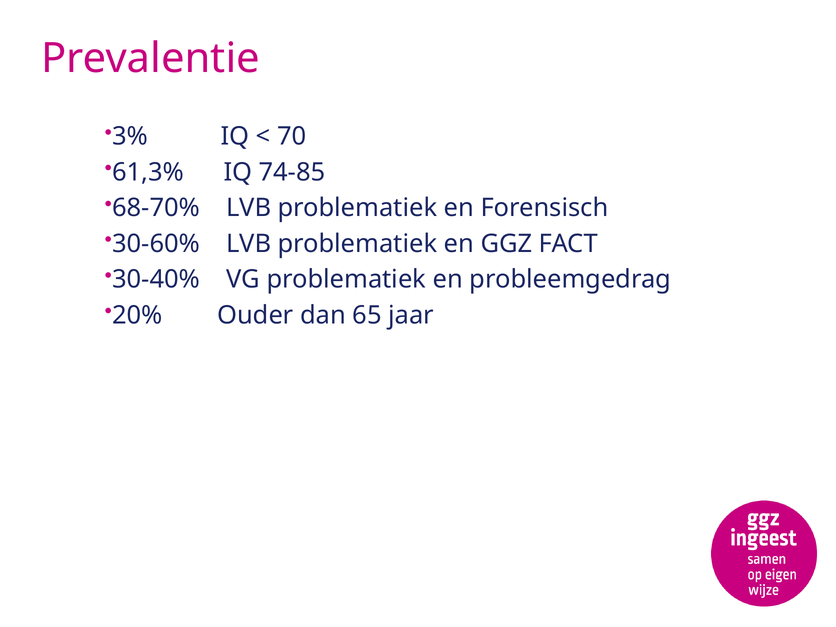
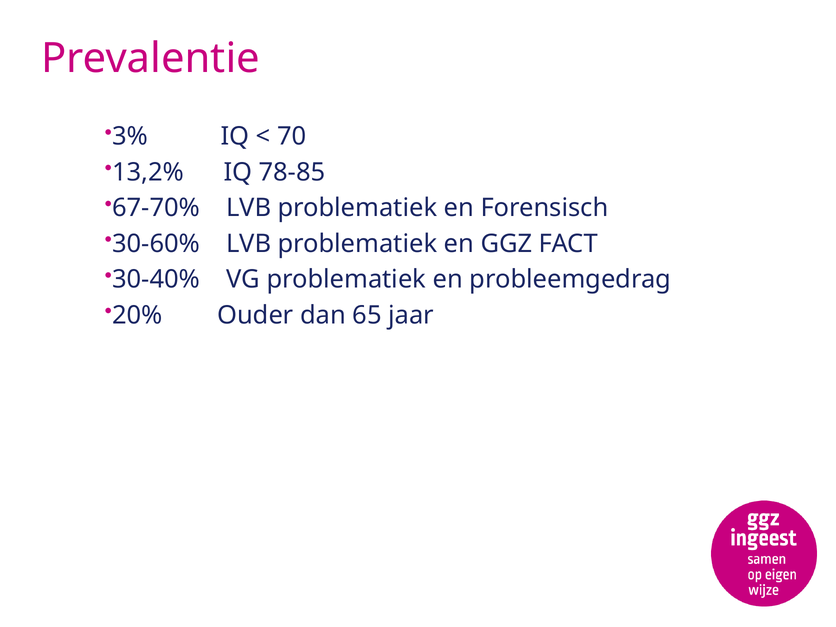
61,3%: 61,3% -> 13,2% (148, 172)
74-85: 74-85 -> 78-85 (292, 172)
68-70%: 68-70% -> 67-70% (156, 208)
